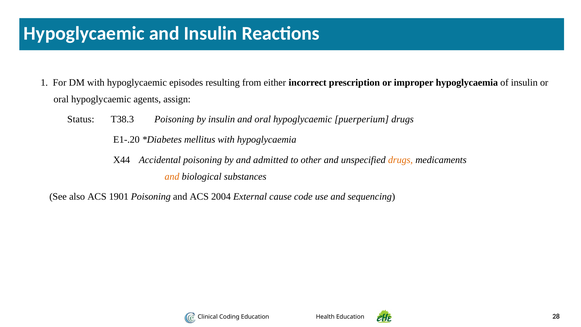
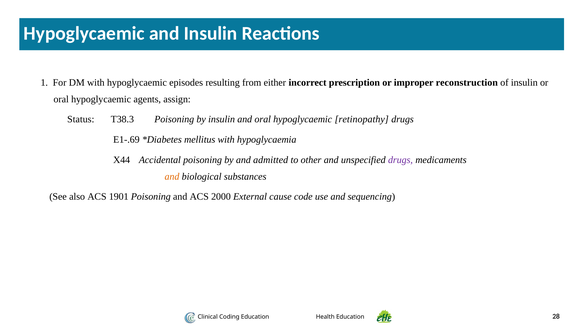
improper hypoglycaemia: hypoglycaemia -> reconstruction (467, 82)
puerperium: puerperium -> retinopathy (362, 119)
E1-.20: E1-.20 -> E1-.69 (126, 140)
drugs colour: orange -> purple (400, 160)
2004: 2004 -> 2000 (221, 197)
